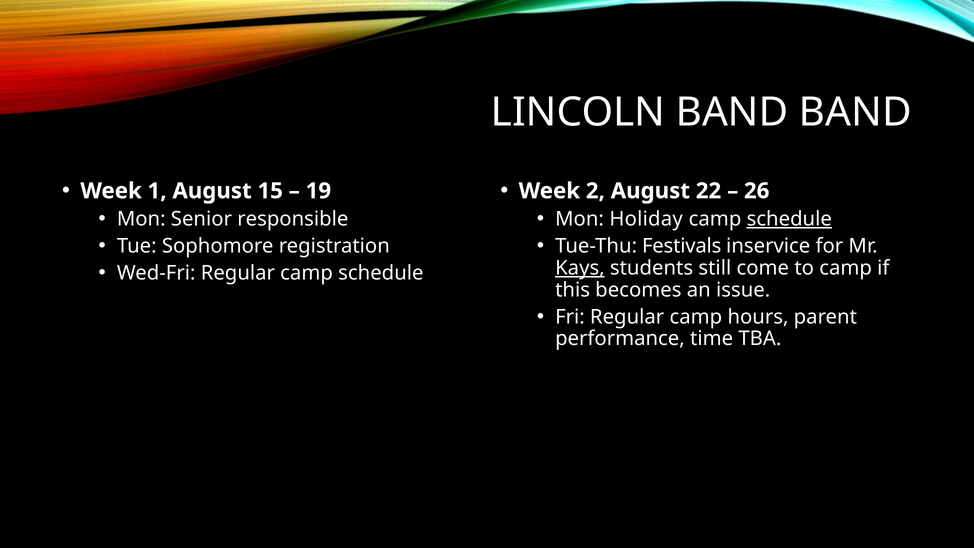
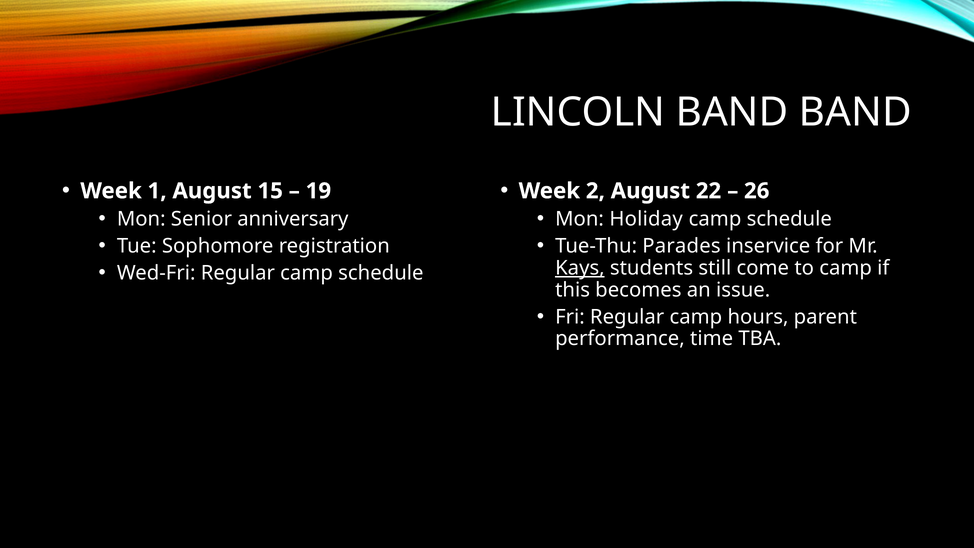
responsible: responsible -> anniversary (293, 219)
schedule underline: present -> none (789, 219)
Festivals: Festivals -> Parades (681, 246)
